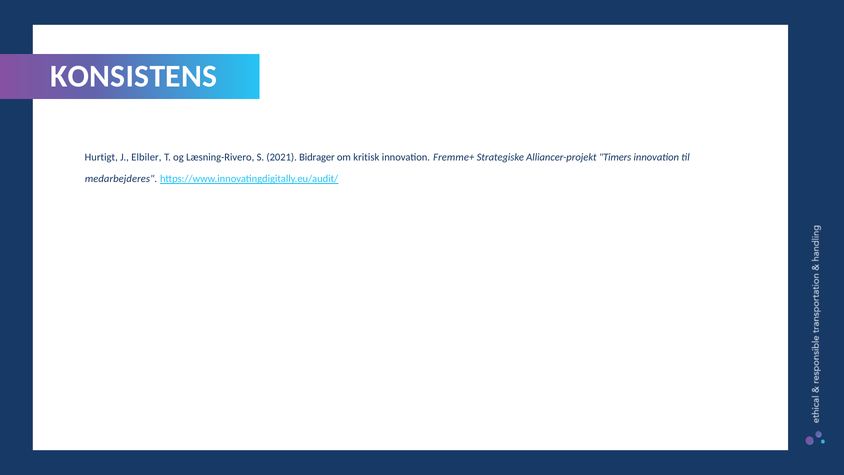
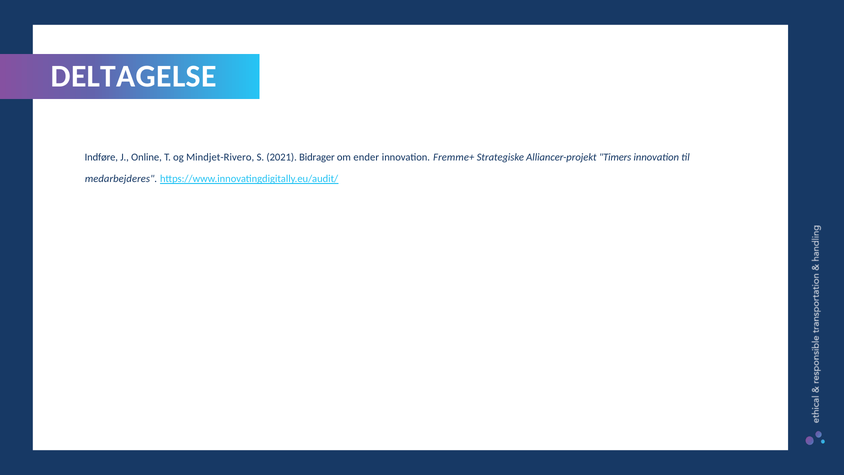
KONSISTENS: KONSISTENS -> DELTAGELSE (134, 76)
Hurtigt: Hurtigt -> Indføre (101, 157)
Elbiler: Elbiler -> Online (146, 157)
Læsning-Rivero: Læsning-Rivero -> Mindjet-Rivero (220, 157)
kritisk: kritisk -> ender (366, 157)
